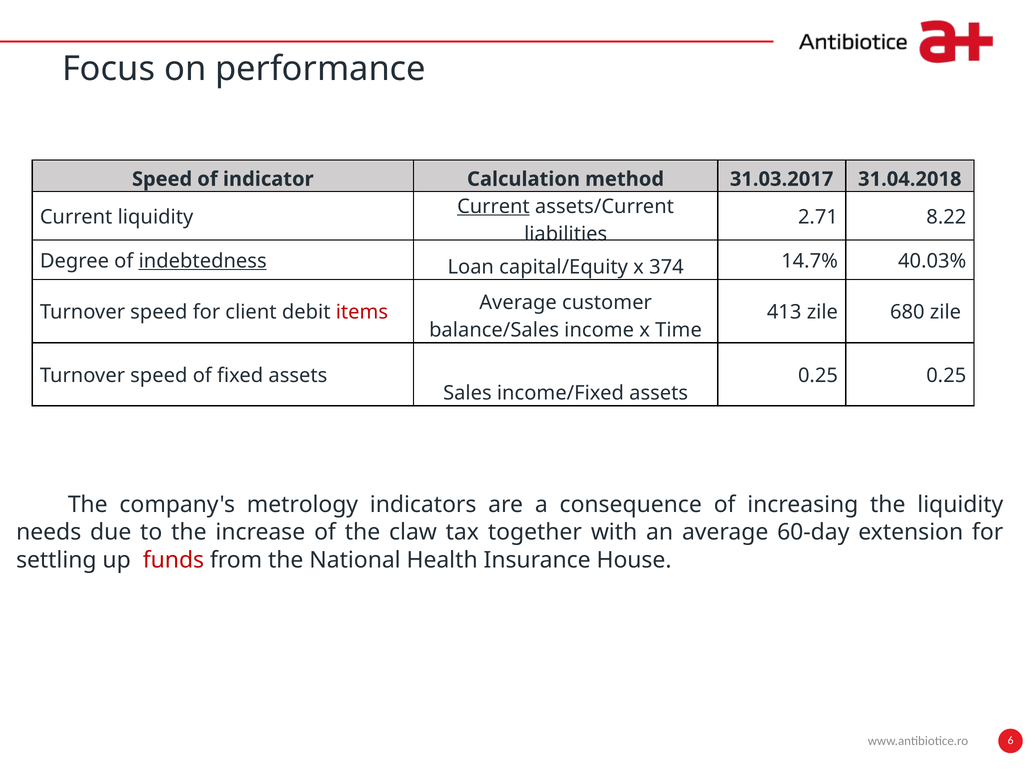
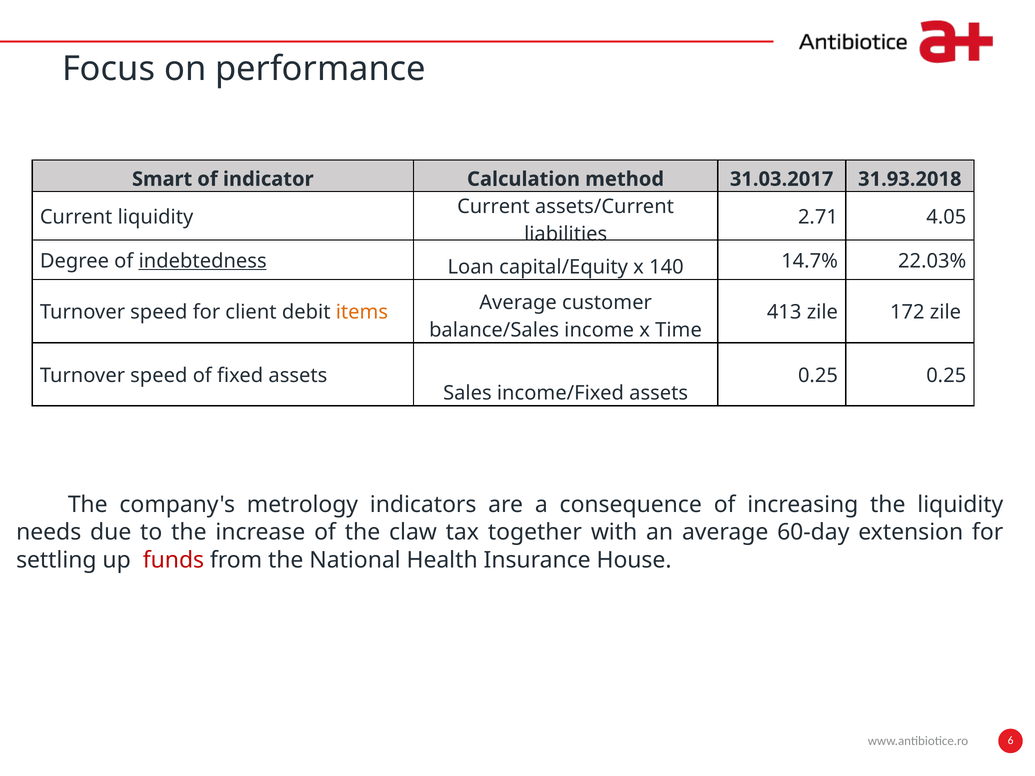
Speed: Speed -> Smart (162, 179)
31.04.2018: 31.04.2018 -> 31.93.2018 (910, 179)
Current underline: present -> none (493, 207)
8.22: 8.22 -> 4.05 (946, 217)
374: 374 -> 140 (666, 267)
40.03%: 40.03% -> 22.03% (932, 261)
items colour: red -> orange (362, 312)
680: 680 -> 172 (907, 312)
